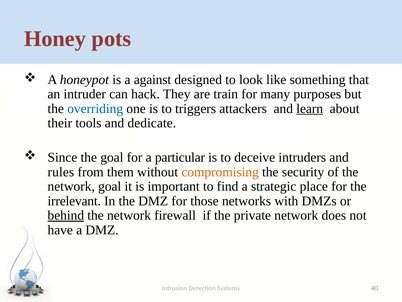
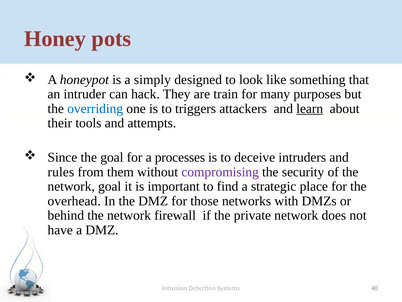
against: against -> simply (152, 80)
dedicate: dedicate -> attempts (152, 123)
particular: particular -> processes (180, 157)
compromising colour: orange -> purple (220, 172)
irrelevant: irrelevant -> overhead (74, 201)
behind underline: present -> none (66, 215)
